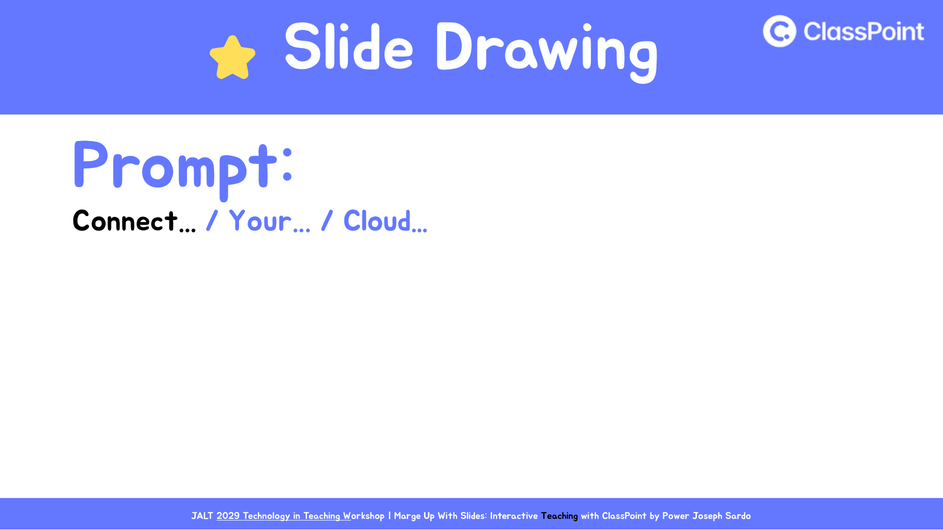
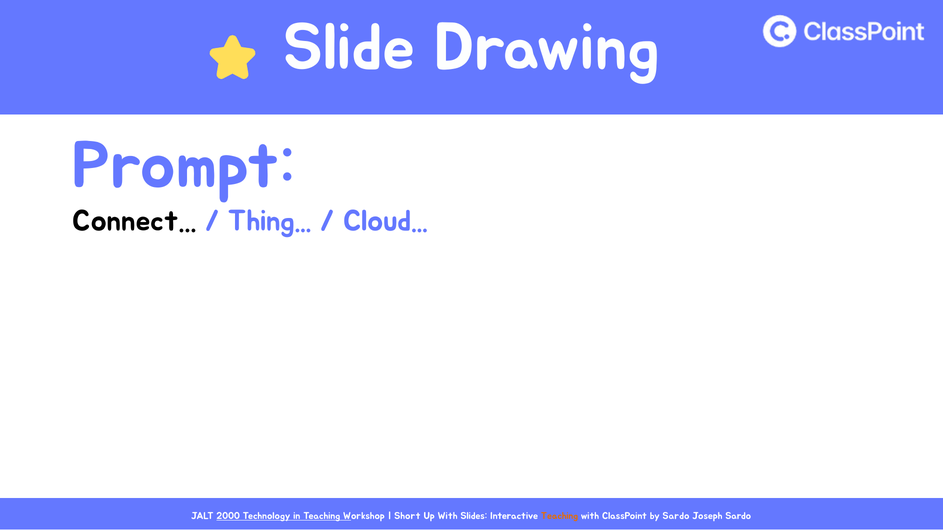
Your: Your -> Thing (270, 221)
2029: 2029 -> 2000 (228, 516)
Marge: Marge -> Short (407, 516)
Teaching colour: black -> orange (559, 516)
by Power: Power -> Sardo (676, 516)
